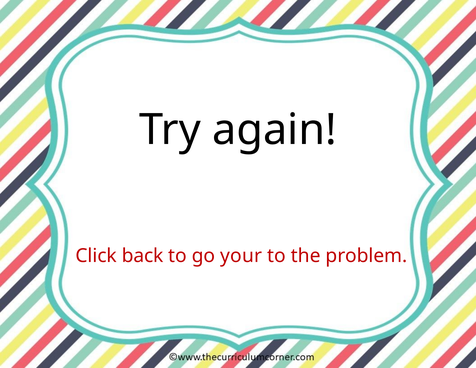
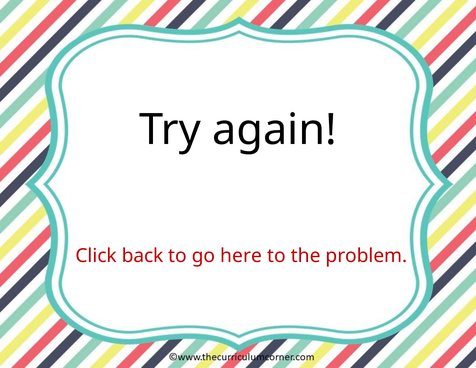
your: your -> here (241, 256)
